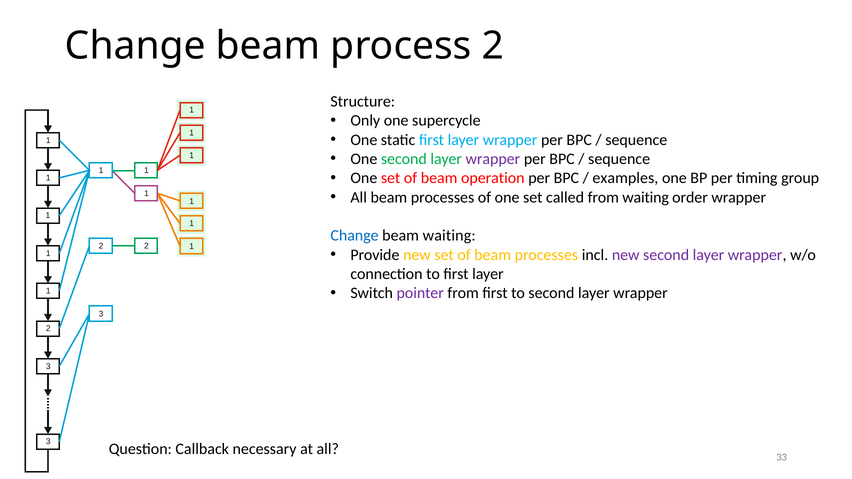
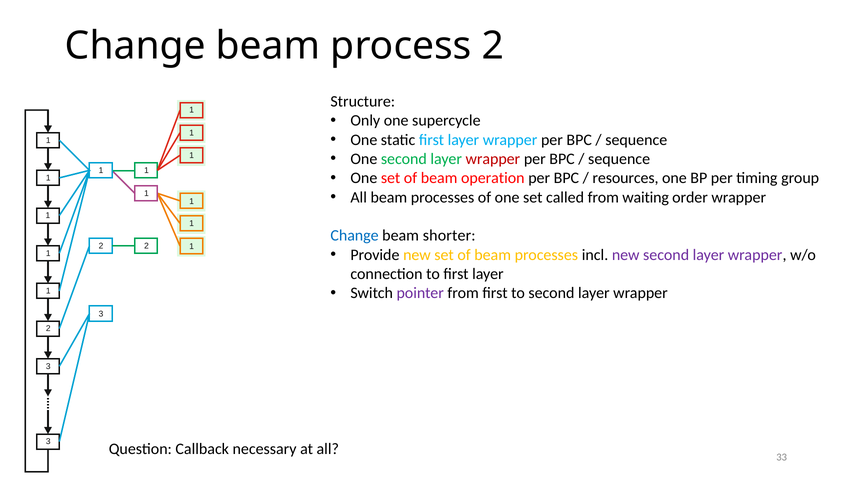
wrapper colour: purple -> red (493, 159)
examples: examples -> resources (625, 178)
beam waiting: waiting -> shorter (449, 236)
